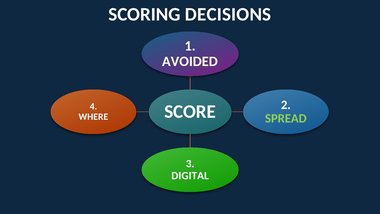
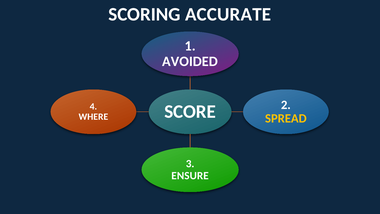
DECISIONS: DECISIONS -> ACCURATE (228, 14)
SPREAD colour: light green -> yellow (286, 118)
DIGITAL: DIGITAL -> ENSURE (190, 175)
